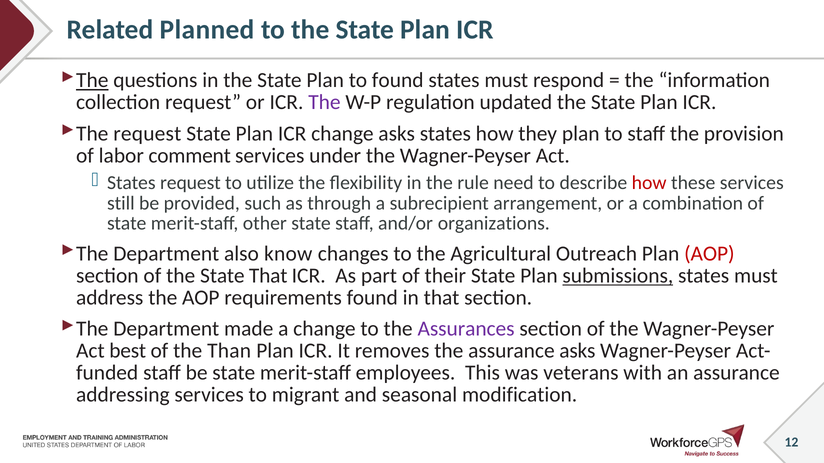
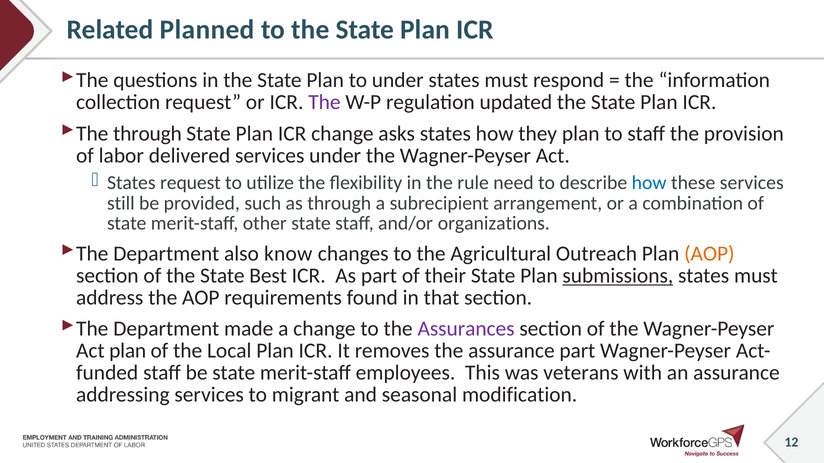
The underline: present -> none (92, 81)
to found: found -> under (398, 81)
The request: request -> through (148, 134)
comment: comment -> delivered (190, 156)
how colour: red -> blue (649, 183)
AOP colour: red -> orange (709, 254)
State That: That -> Best (268, 276)
Act best: best -> plan (128, 351)
Than: Than -> Local (229, 351)
assurance asks: asks -> part (577, 351)
